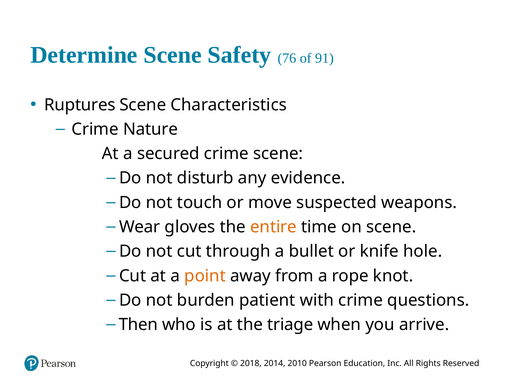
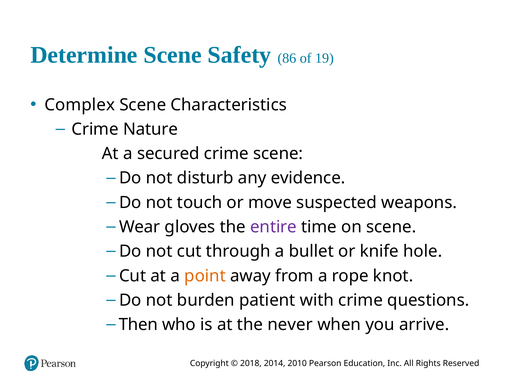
76: 76 -> 86 (287, 58)
91: 91 -> 19 (324, 58)
Ruptures: Ruptures -> Complex (80, 105)
entire colour: orange -> purple (273, 227)
triage: triage -> never (290, 325)
